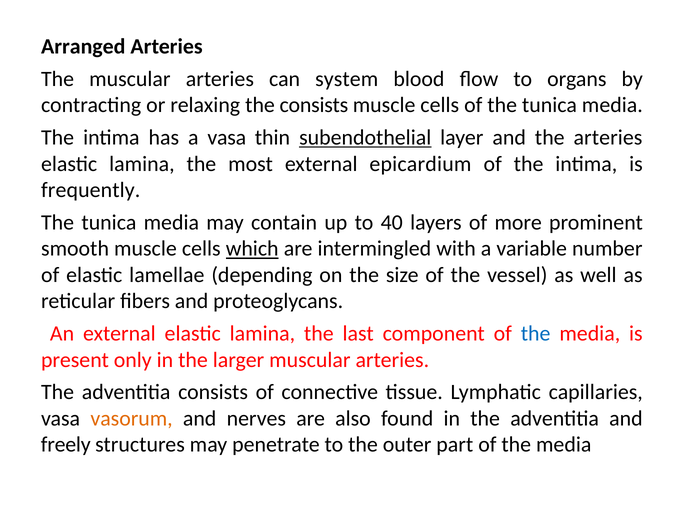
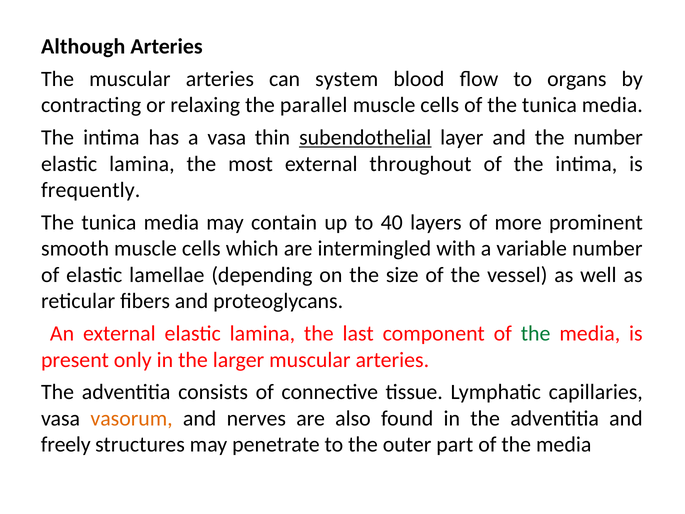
Arranged: Arranged -> Although (83, 47)
the consists: consists -> parallel (314, 105)
the arteries: arteries -> number (608, 138)
epicardium: epicardium -> throughout (420, 164)
which underline: present -> none (252, 249)
the colour: blue -> green (536, 333)
